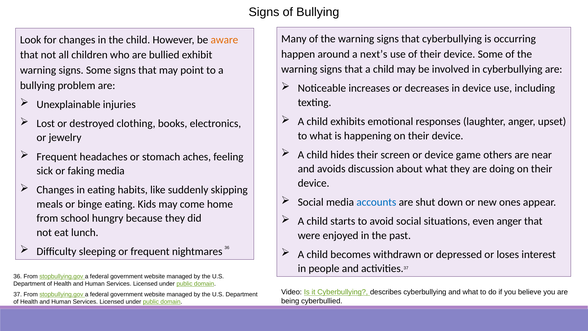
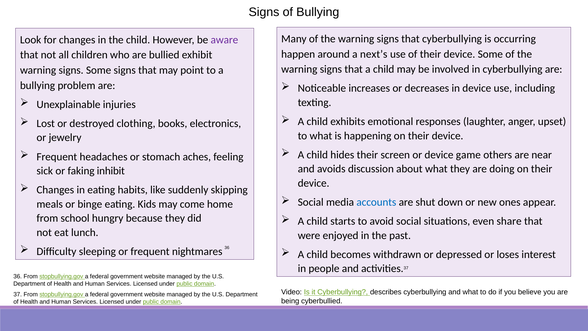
aware colour: orange -> purple (224, 40)
faking media: media -> inhibit (111, 171)
even anger: anger -> share (509, 221)
